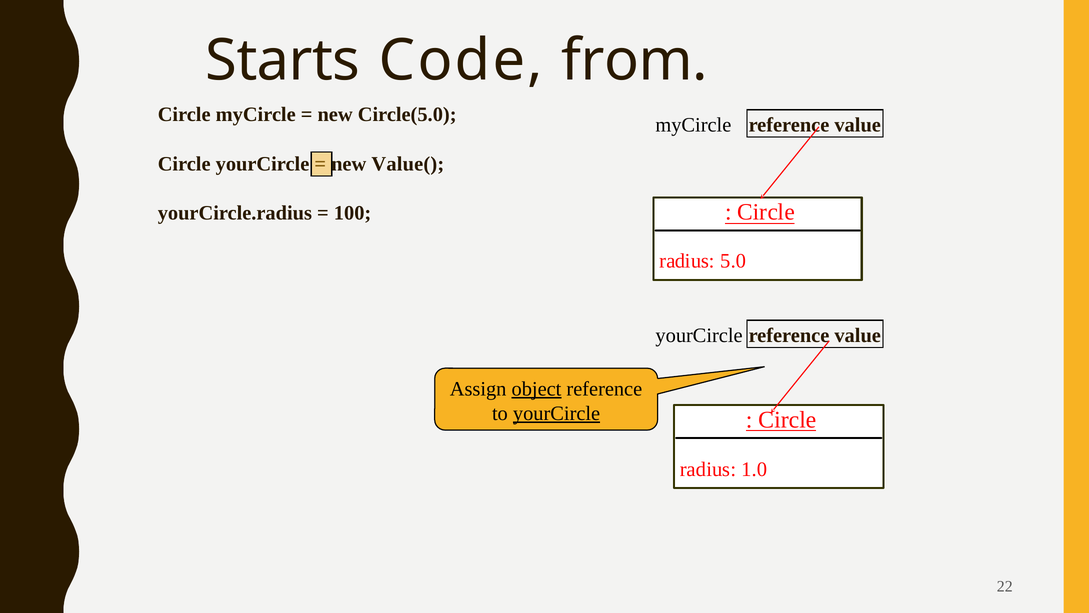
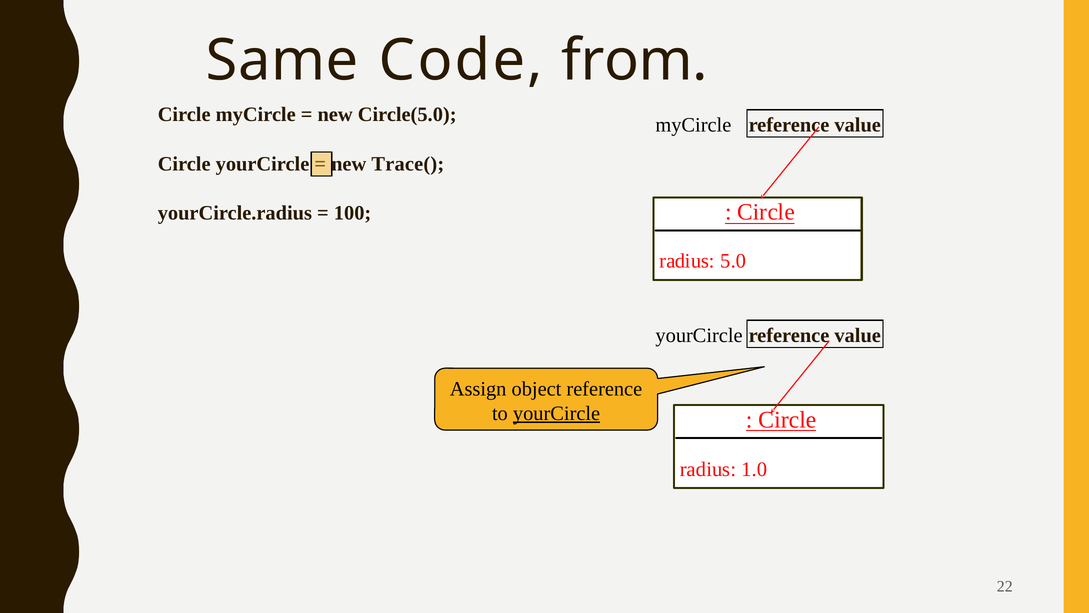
Starts: Starts -> Same (282, 60)
Value(: Value( -> Trace( (408, 164)
object underline: present -> none (536, 389)
